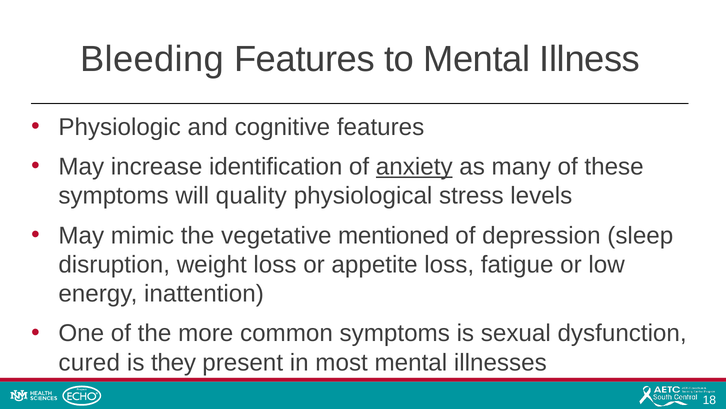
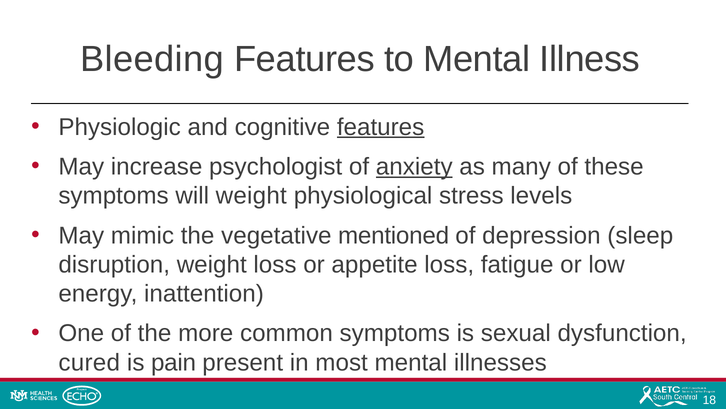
features underline: none -> present (381, 127)
identification: identification -> psychologist (276, 166)
will quality: quality -> weight (251, 196)
they: they -> pain (174, 362)
